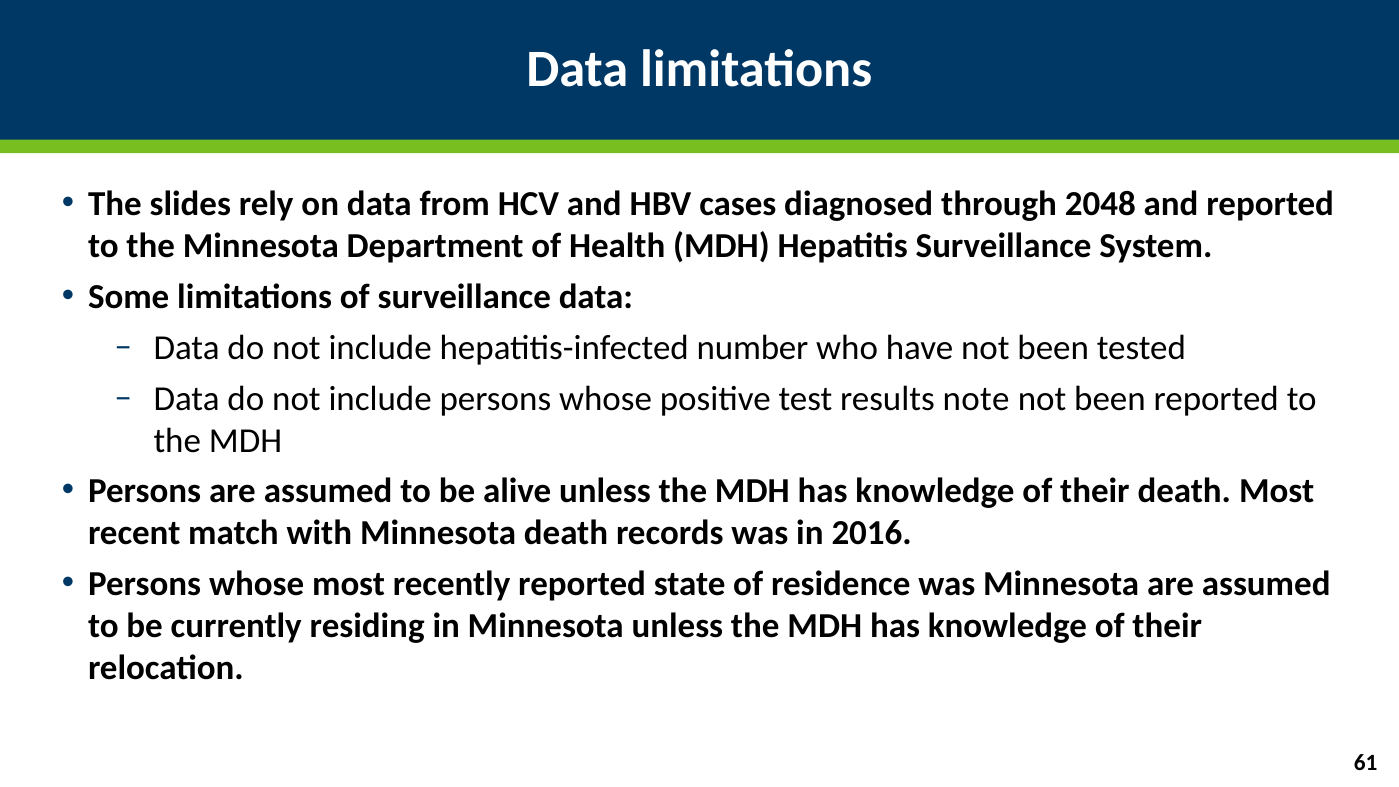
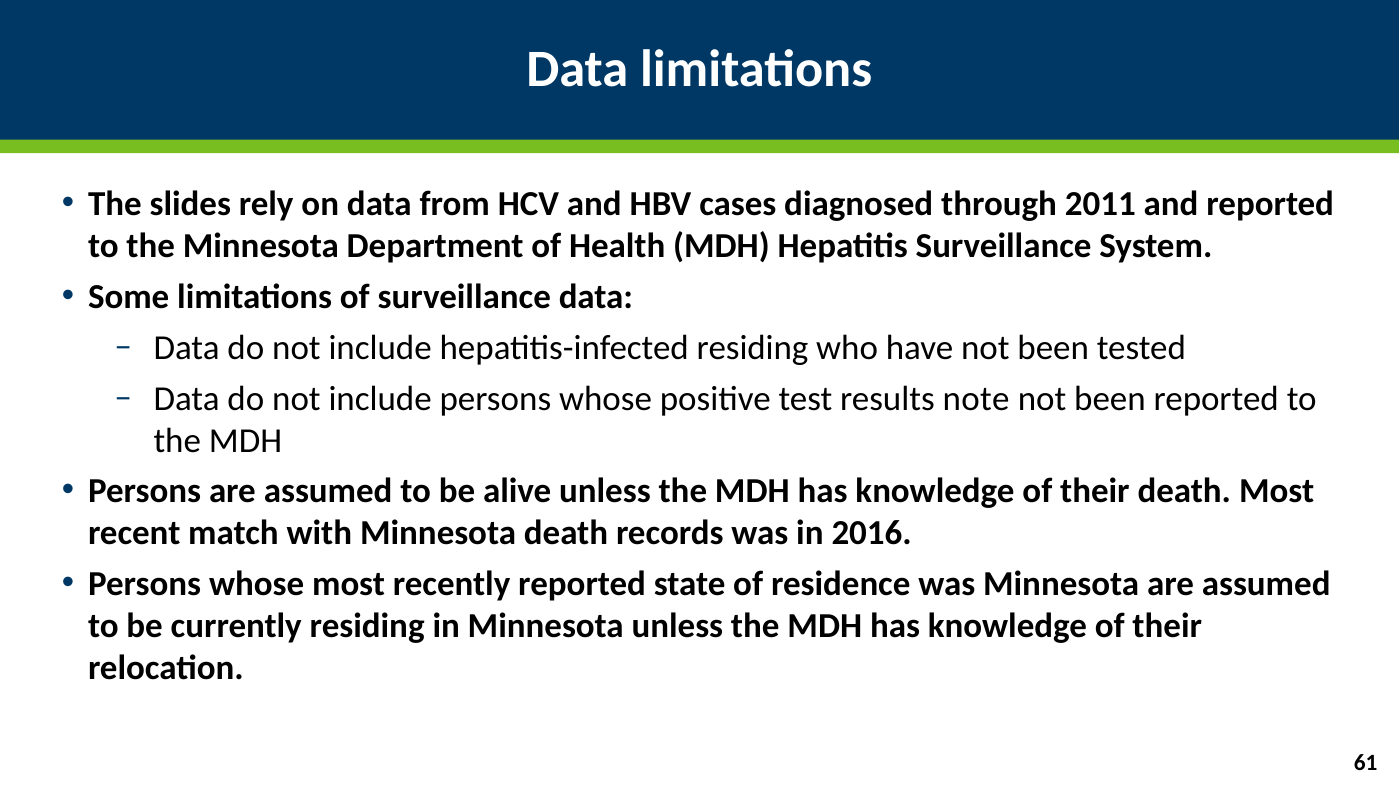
2048: 2048 -> 2011 (1100, 204)
hepatitis-infected number: number -> residing (752, 348)
